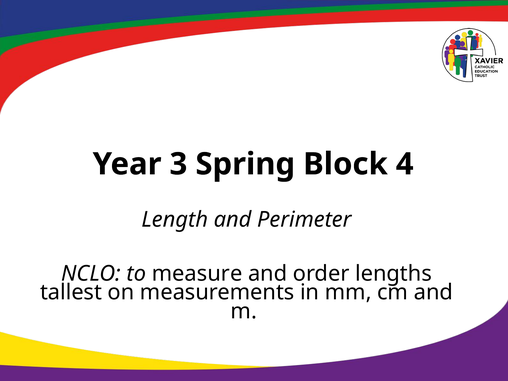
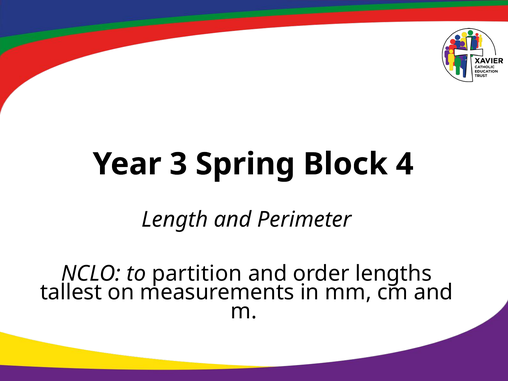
measure: measure -> partition (197, 273)
